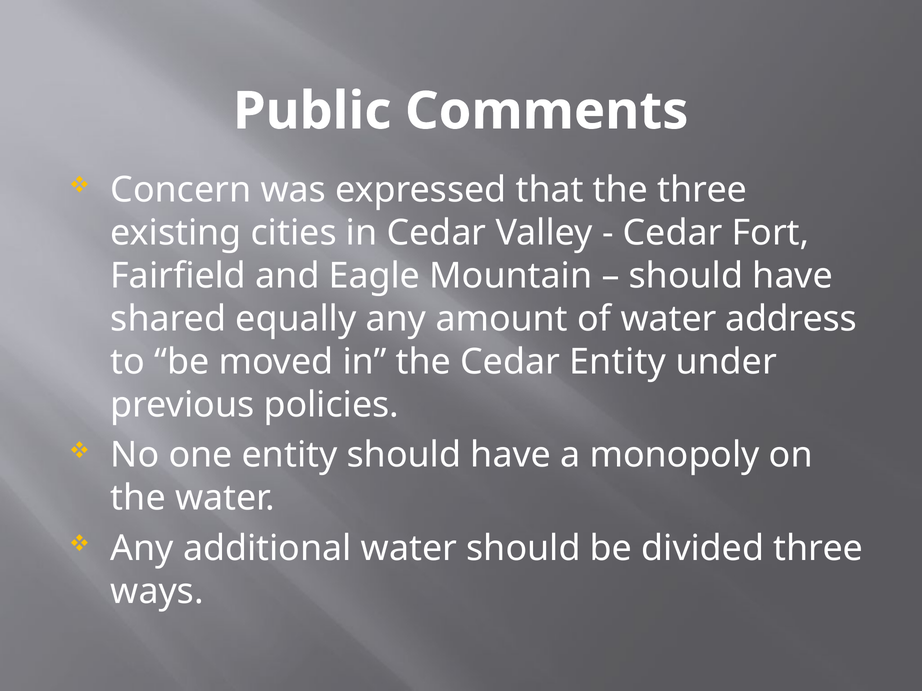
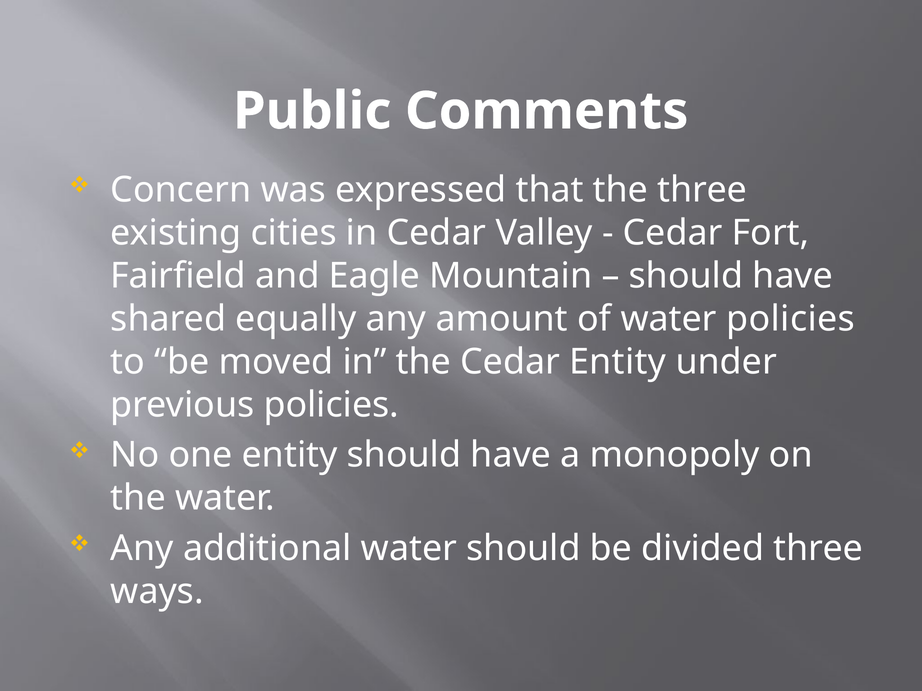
water address: address -> policies (791, 319)
